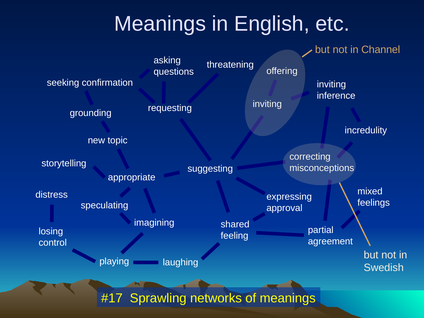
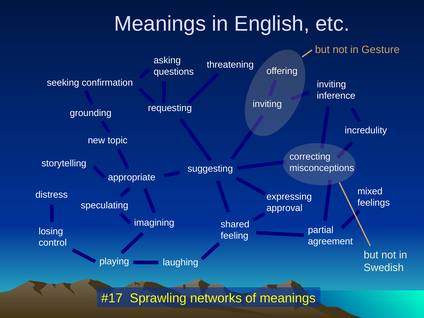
Channel: Channel -> Gesture (381, 50)
